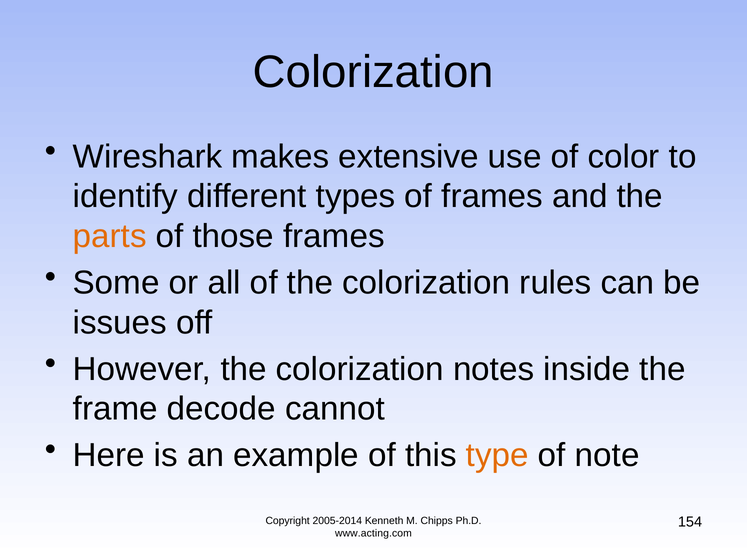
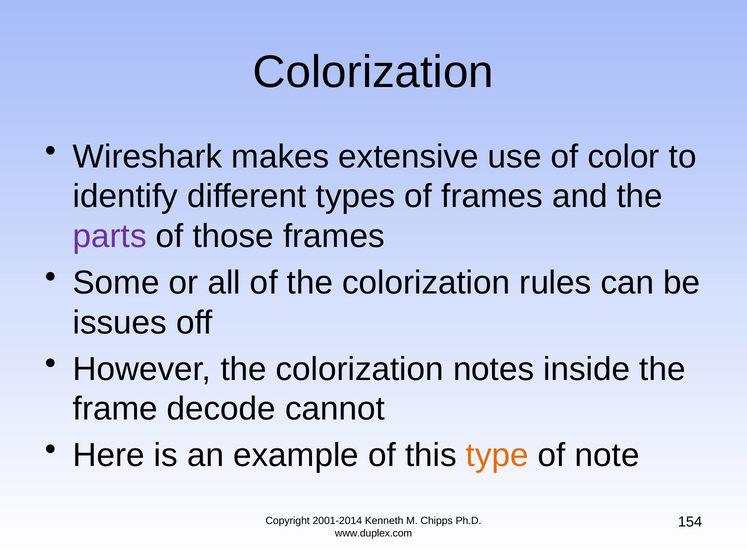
parts colour: orange -> purple (110, 236)
2005-2014: 2005-2014 -> 2001-2014 (337, 521)
www.acting.com: www.acting.com -> www.duplex.com (374, 533)
